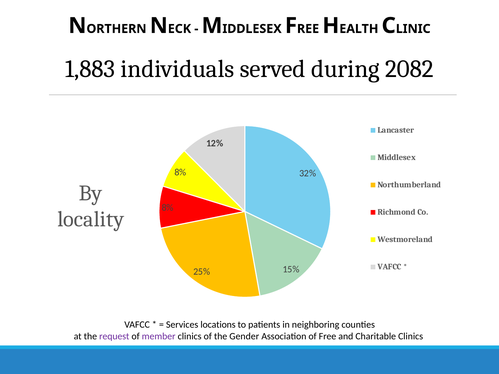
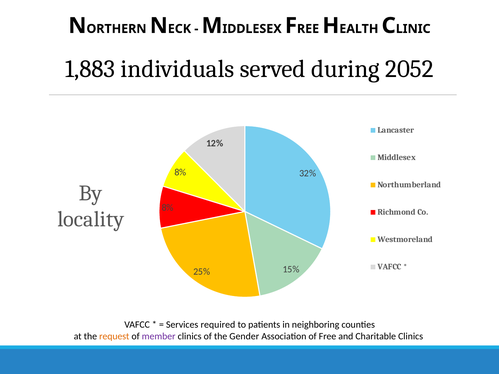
2082: 2082 -> 2052 (409, 69)
locations: locations -> required (218, 325)
request colour: purple -> orange (114, 337)
